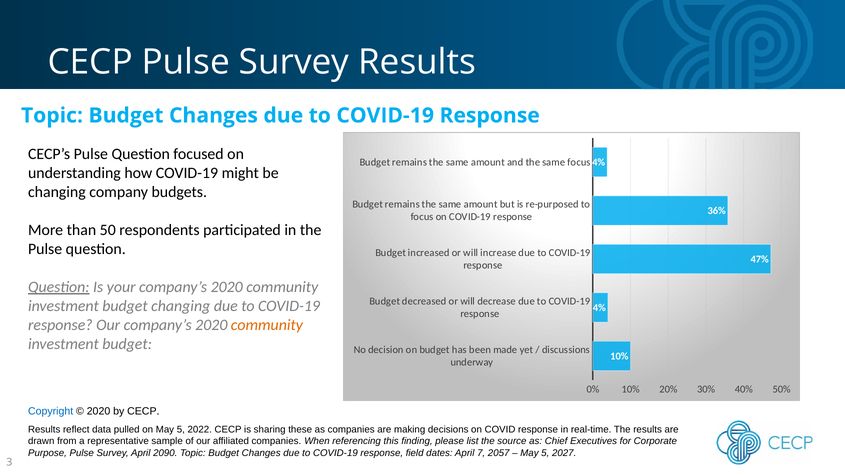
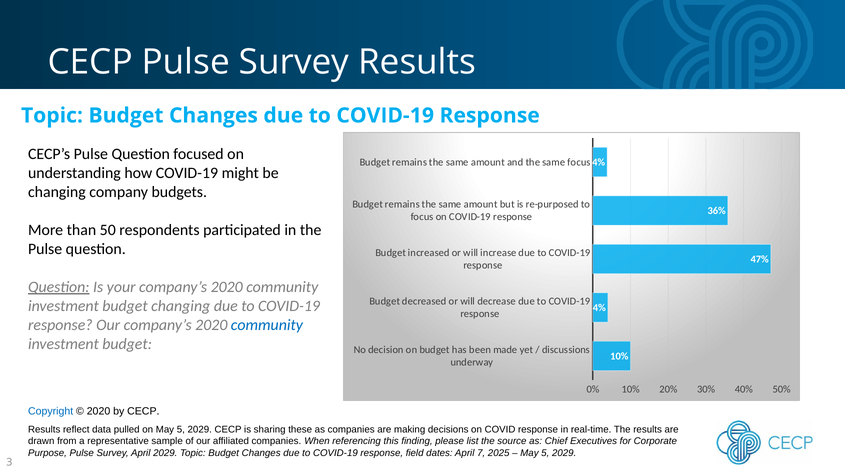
community colour: orange -> blue (267, 325)
on May 5 2022: 2022 -> 2029 (200, 430)
April 2090: 2090 -> 2029 (165, 453)
2057: 2057 -> 2025 (499, 453)
2027: 2027 -> 2029 (564, 453)
